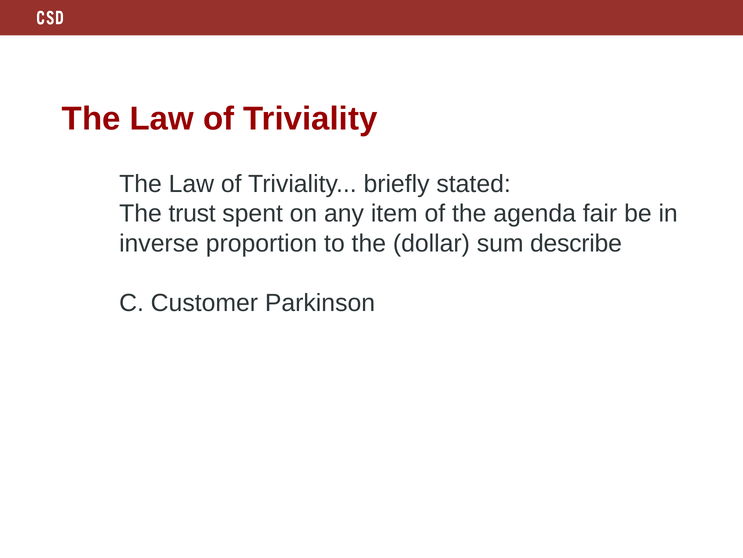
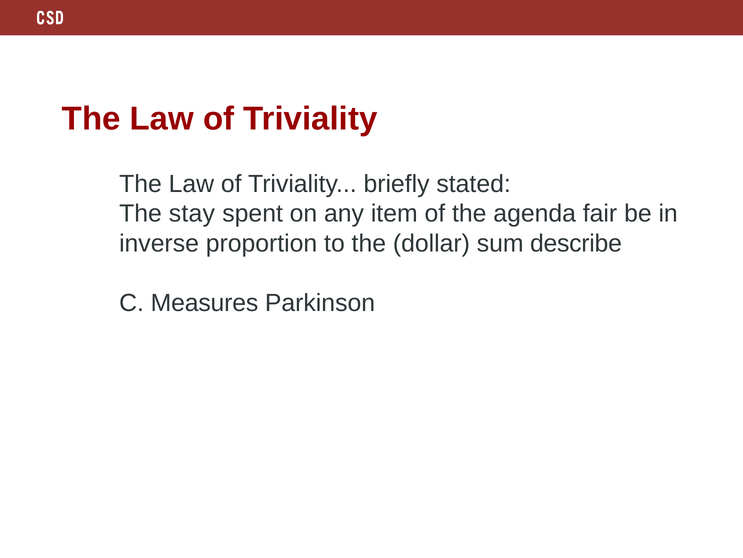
trust: trust -> stay (192, 213)
Customer: Customer -> Measures (205, 303)
